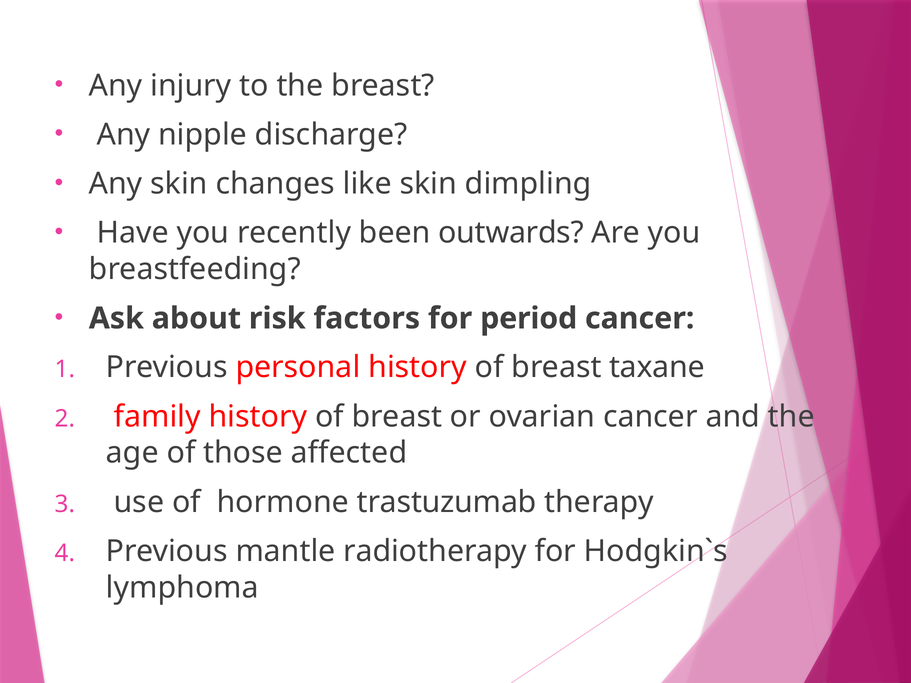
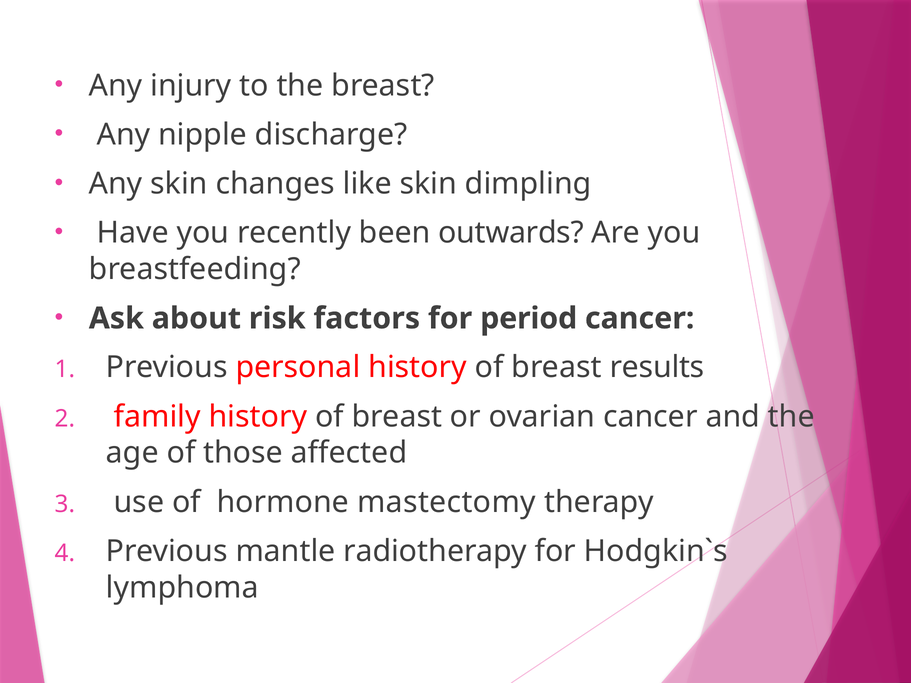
taxane: taxane -> results (657, 368)
trastuzumab: trastuzumab -> mastectomy (446, 502)
